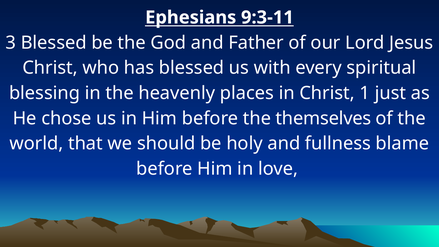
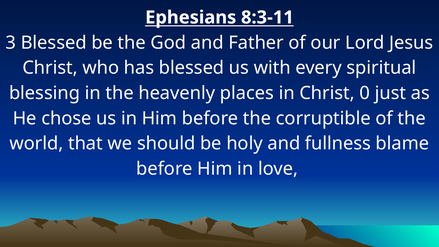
9:3-11: 9:3-11 -> 8:3-11 (267, 17)
1: 1 -> 0 (365, 93)
themselves: themselves -> corruptible (323, 118)
